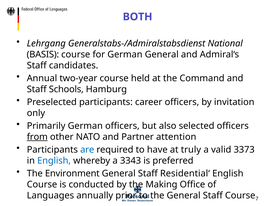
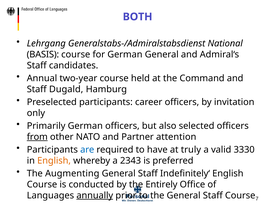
Schools: Schools -> Dugald (66, 89)
3373: 3373 -> 3330 (244, 150)
English colour: blue -> orange (54, 161)
3343: 3343 -> 2343 (131, 161)
Environment: Environment -> Augmenting (72, 174)
Residential‘: Residential‘ -> Indefinitely‘ (185, 174)
Making: Making -> Entirely (161, 185)
annually underline: none -> present (95, 196)
